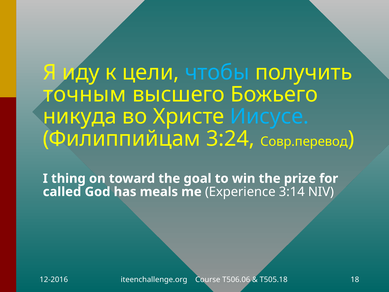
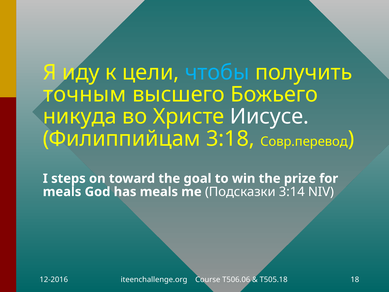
Иисусе colour: light blue -> white (269, 116)
3:24: 3:24 -> 3:18 (230, 139)
thing: thing -> steps (68, 178)
called: called -> meals (62, 192)
Experience: Experience -> Подсказки (240, 192)
